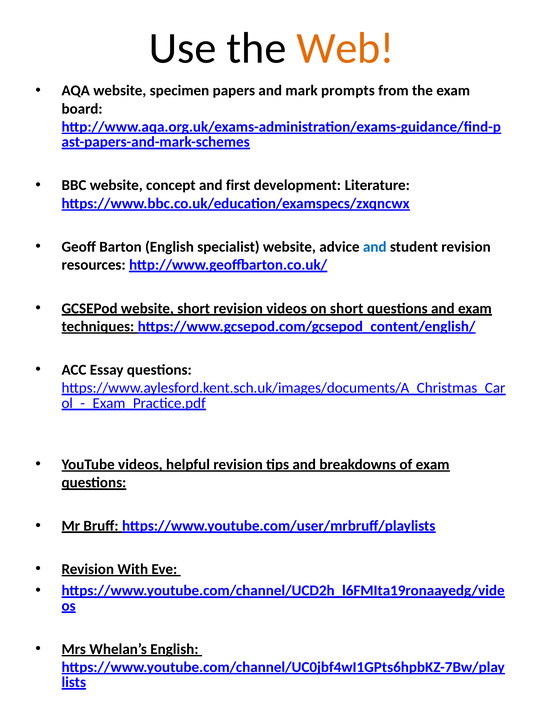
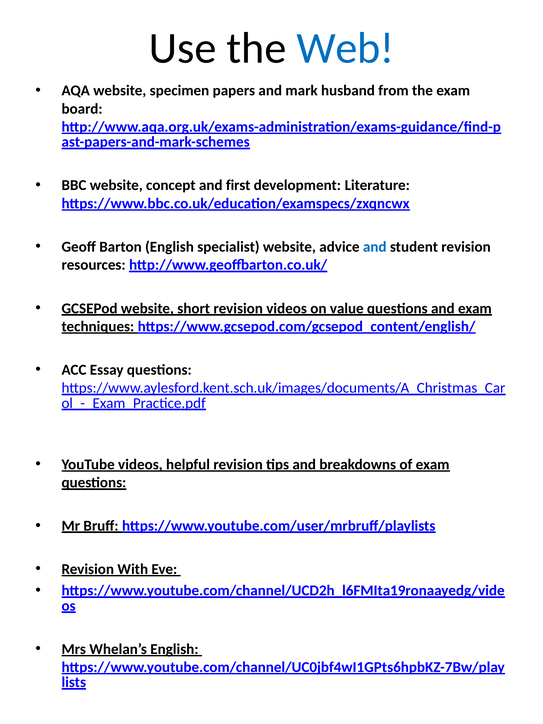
Web colour: orange -> blue (345, 48)
prompts: prompts -> husband (348, 91)
on short: short -> value (347, 308)
